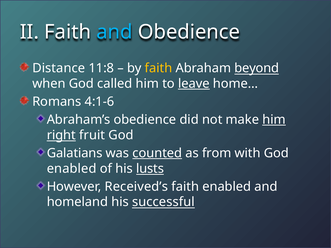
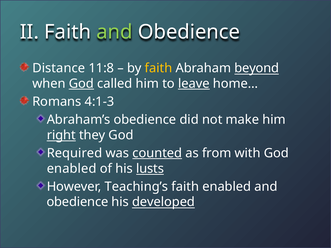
and colour: light blue -> light green (114, 32)
God underline: none -> present (81, 84)
4:1-6: 4:1-6 -> 4:1-3 (100, 102)
him underline: present -> none (274, 120)
fruit: fruit -> they (92, 135)
Galatians: Galatians -> Required (75, 153)
Received’s: Received’s -> Teaching’s (136, 187)
homeland: homeland -> obedience (77, 202)
successful: successful -> developed (164, 202)
